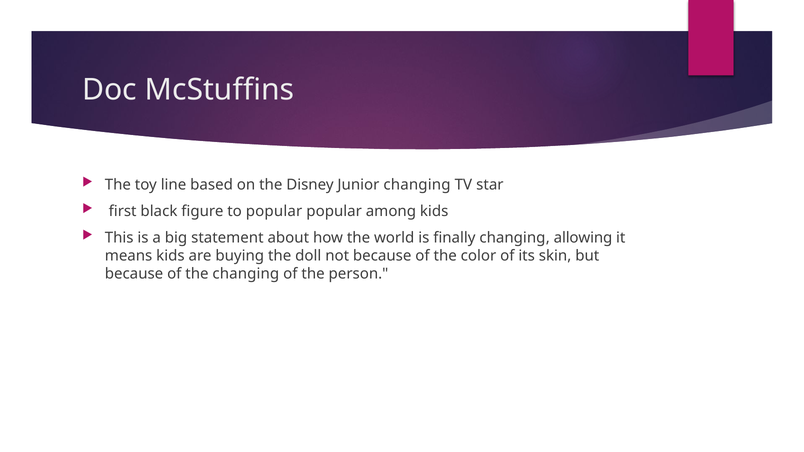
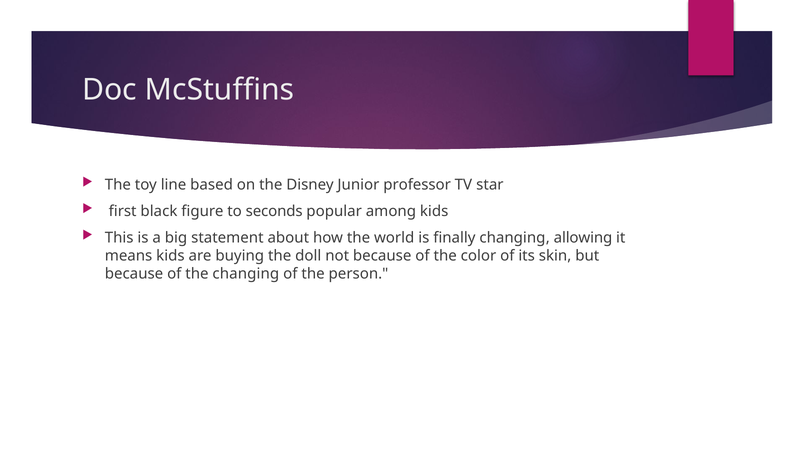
Junior changing: changing -> professor (417, 185)
to popular: popular -> seconds (274, 211)
